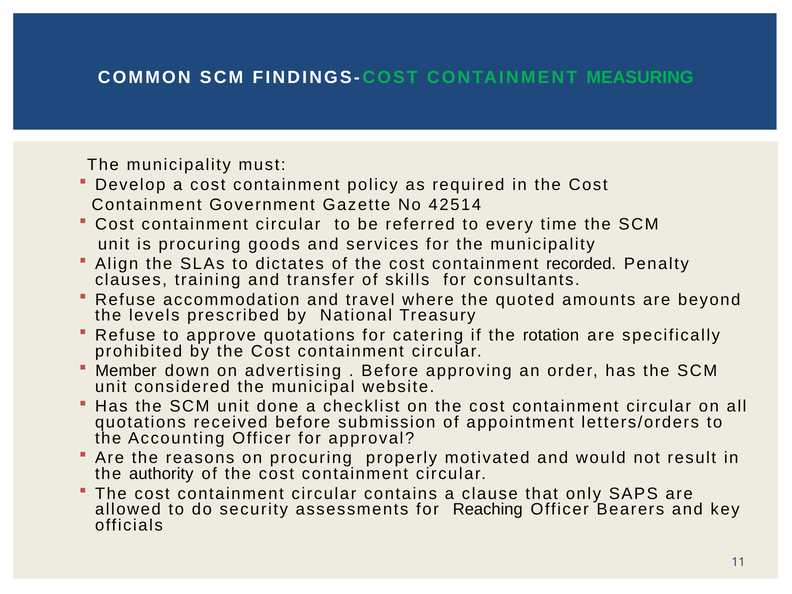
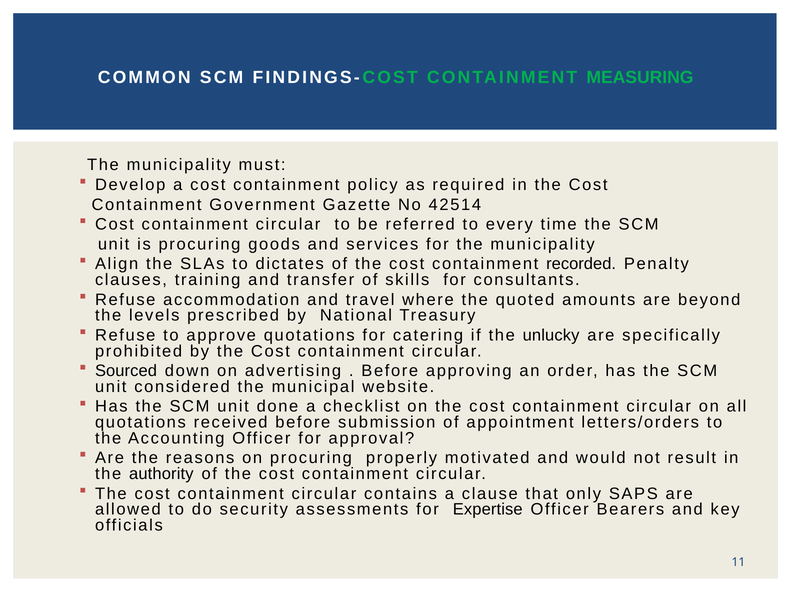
rotation: rotation -> unlucky (551, 335)
Member: Member -> Sourced (126, 371)
Reaching: Reaching -> Expertise (488, 509)
